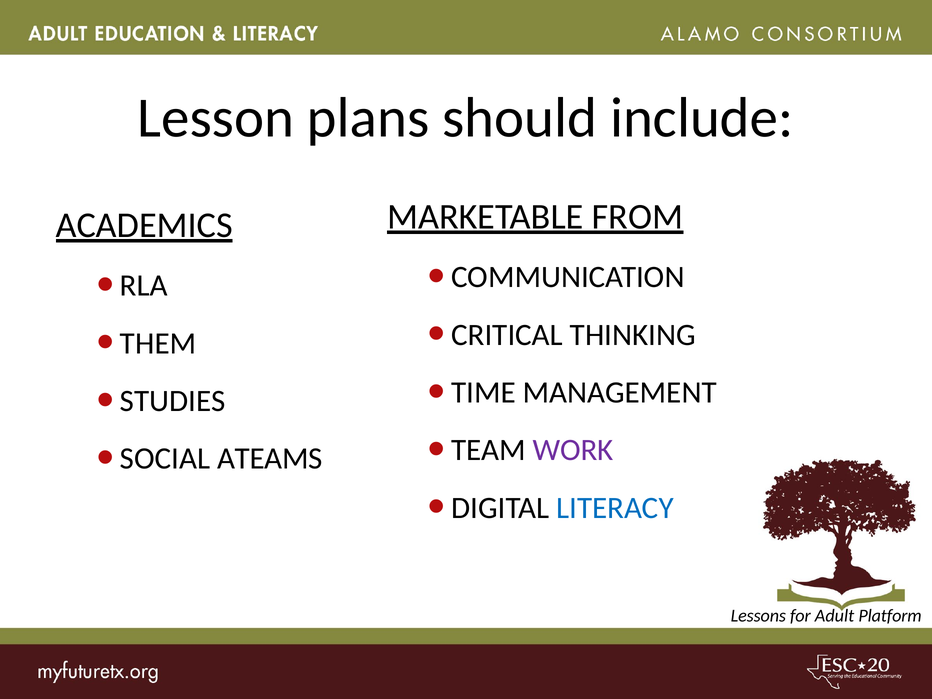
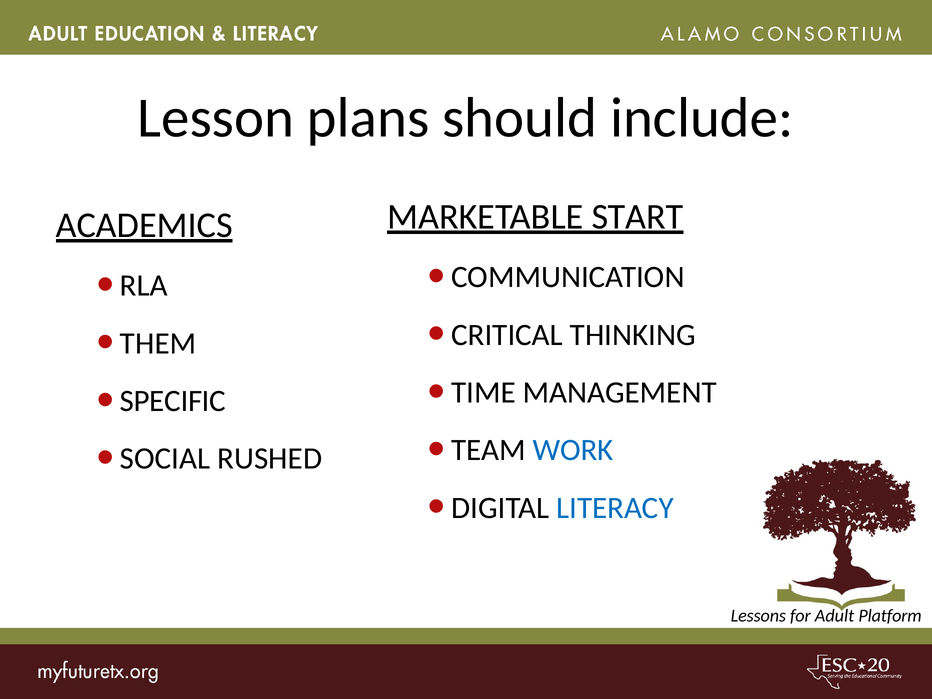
FROM: FROM -> START (637, 217)
STUDIES: STUDIES -> SPECIFIC (173, 401)
WORK colour: purple -> blue (573, 450)
ATEAMS: ATEAMS -> RUSHED (270, 459)
